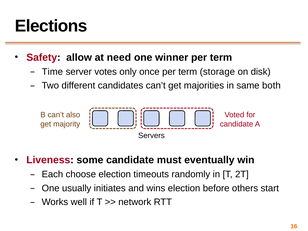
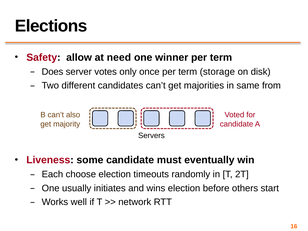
Time: Time -> Does (52, 72)
both: both -> from (271, 86)
